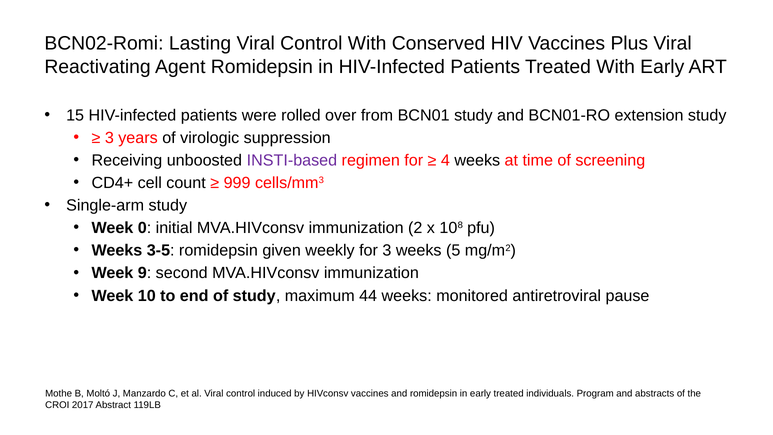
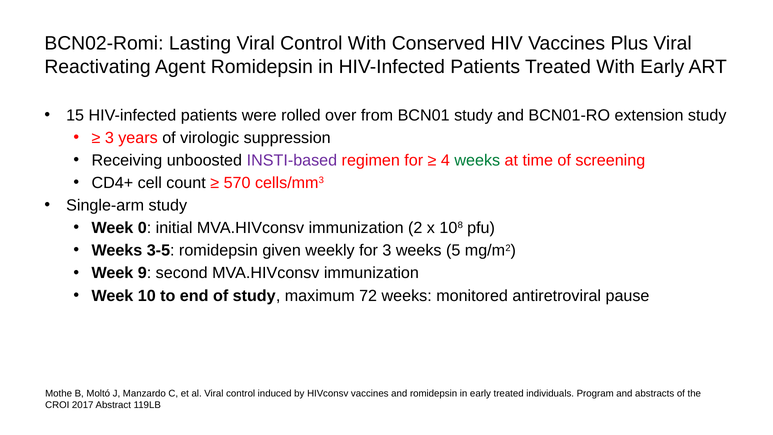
weeks colour: black -> green (477, 160)
999: 999 -> 570 (237, 183)
44: 44 -> 72 (368, 296)
